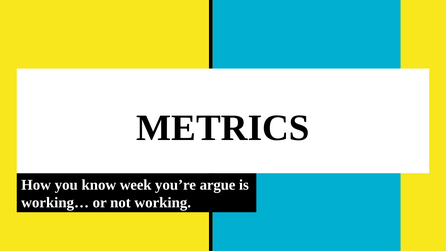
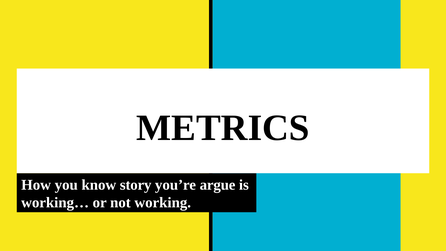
week: week -> story (136, 185)
